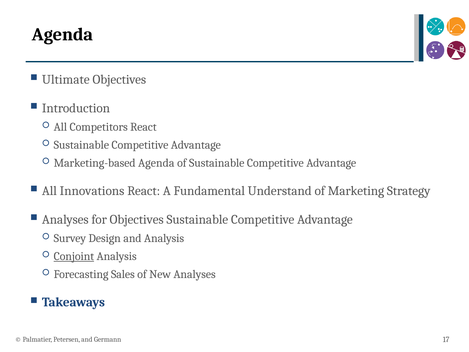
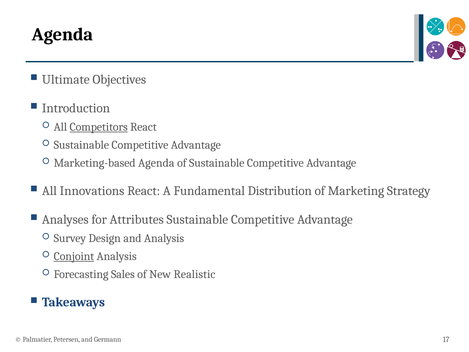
Competitors underline: none -> present (99, 127)
Understand: Understand -> Distribution (280, 191)
for Objectives: Objectives -> Attributes (137, 219)
New Analyses: Analyses -> Realistic (195, 274)
